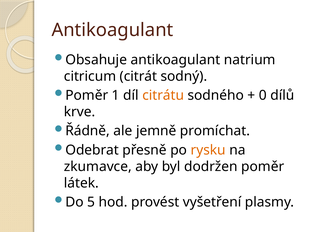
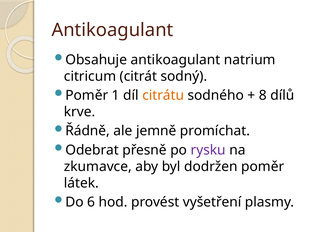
0: 0 -> 8 (263, 95)
rysku colour: orange -> purple (208, 150)
5: 5 -> 6 (91, 202)
